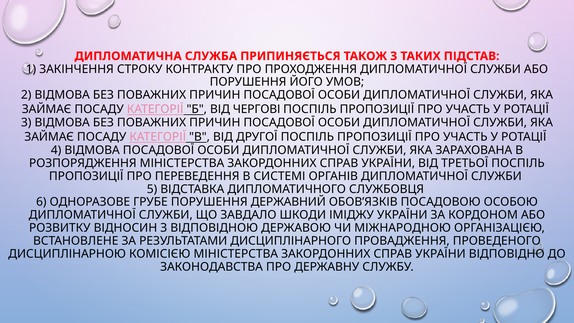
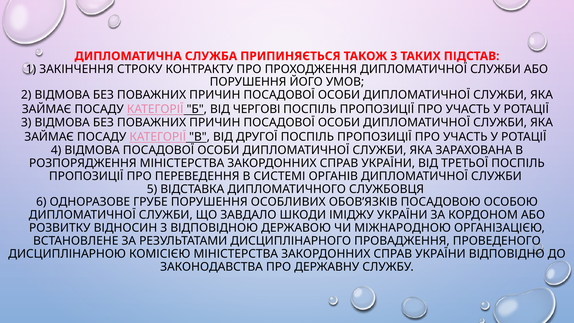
ДЕРЖАВНИЙ: ДЕРЖАВНИЙ -> ОСОБЛИВИХ (288, 202)
